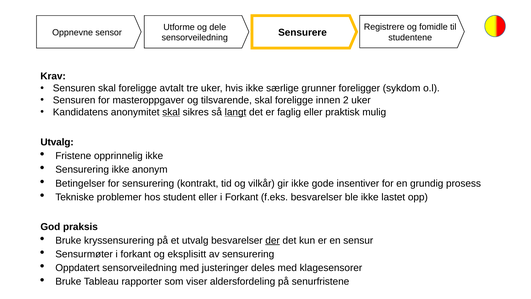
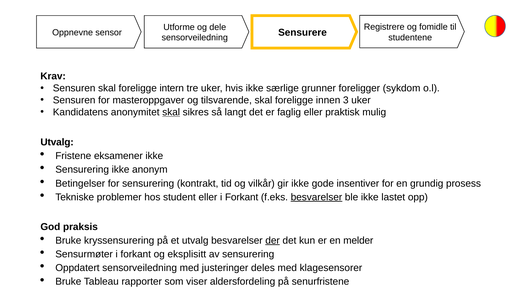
avtalt: avtalt -> intern (172, 88)
2: 2 -> 3 (346, 100)
langt underline: present -> none (236, 112)
opprinnelig: opprinnelig -> eksamener (118, 156)
besvarelser underline: none -> present (316, 197)
sensur: sensur -> melder (358, 240)
